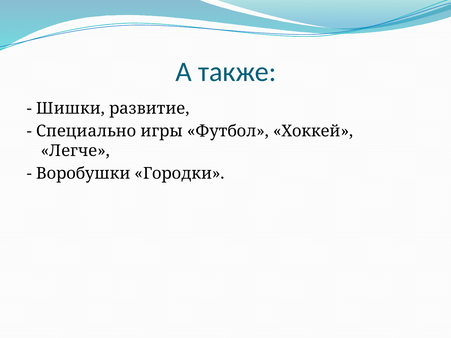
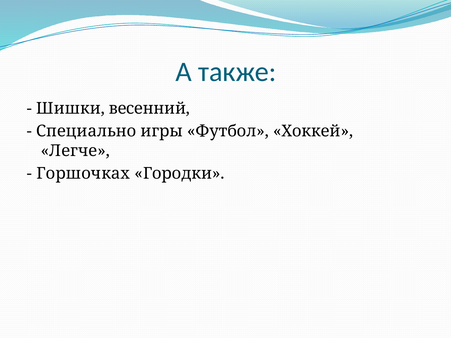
развитие: развитие -> весенний (149, 109)
Воробушки: Воробушки -> Горшочках (83, 174)
